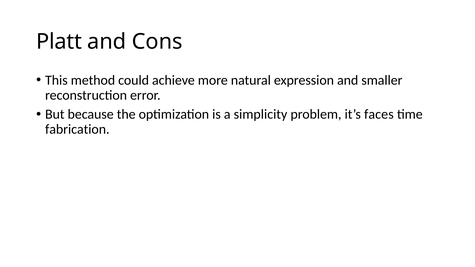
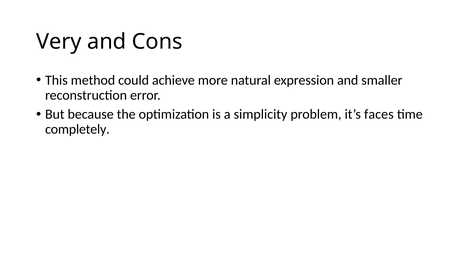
Platt: Platt -> Very (59, 42)
fabrication: fabrication -> completely (77, 129)
